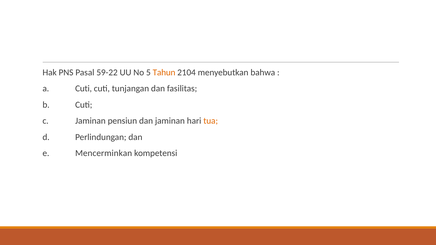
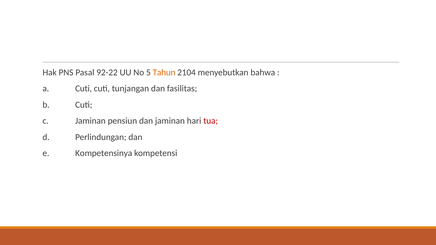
59-22: 59-22 -> 92-22 (107, 72)
tua colour: orange -> red (211, 121)
Mencerminkan: Mencerminkan -> Kompetensinya (104, 153)
